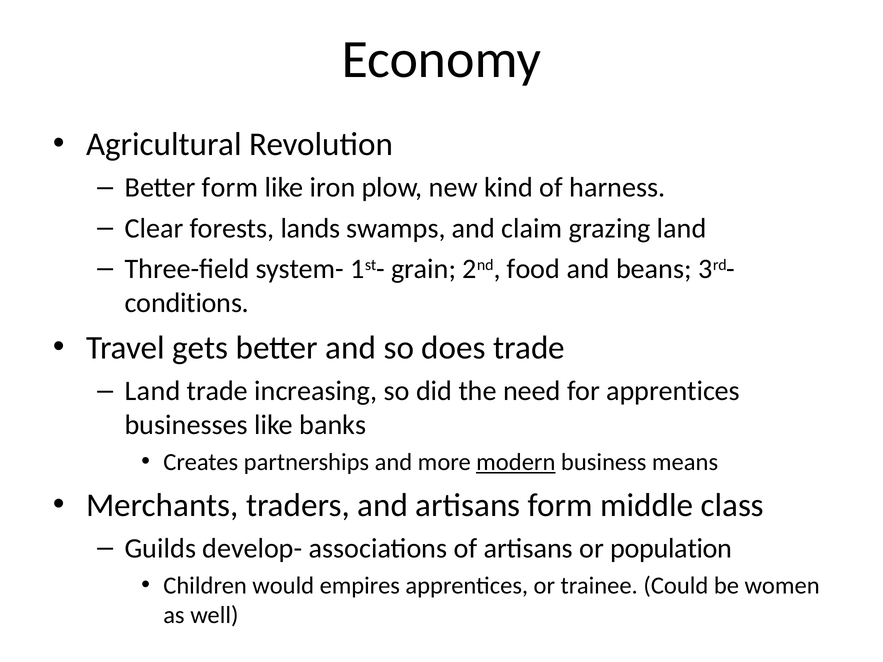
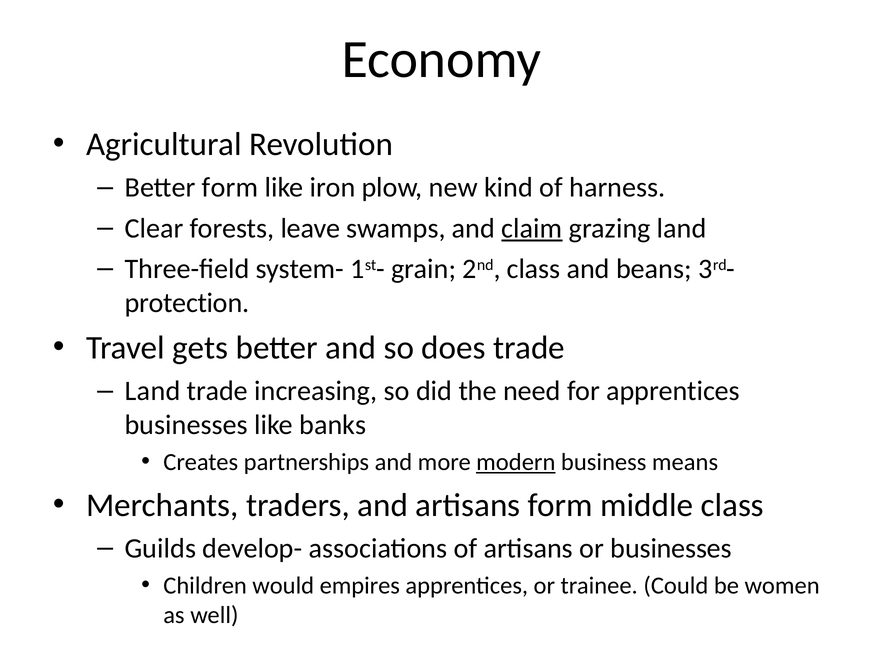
lands: lands -> leave (310, 228)
claim underline: none -> present (532, 228)
2nd food: food -> class (534, 269)
conditions: conditions -> protection (187, 303)
or population: population -> businesses (671, 549)
